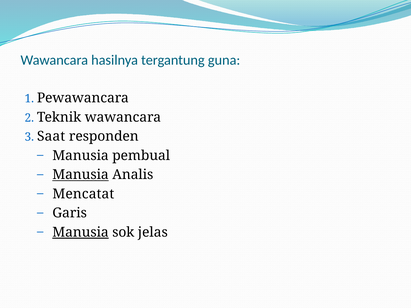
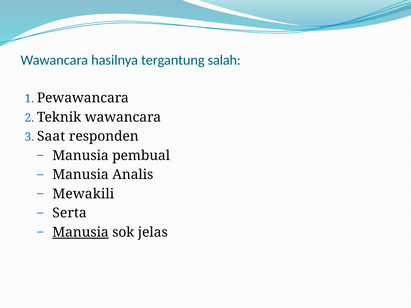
guna: guna -> salah (224, 60)
Manusia underline: present -> none (81, 175)
Mencatat: Mencatat -> Mewakili (83, 194)
Garis: Garis -> Serta (70, 213)
